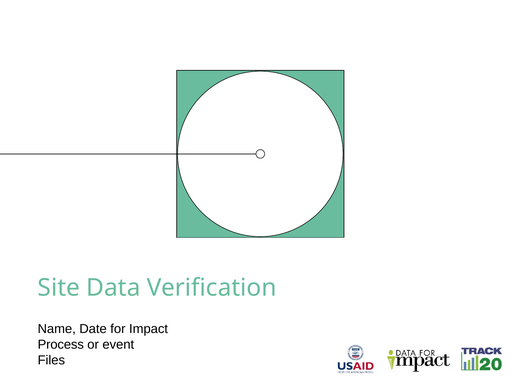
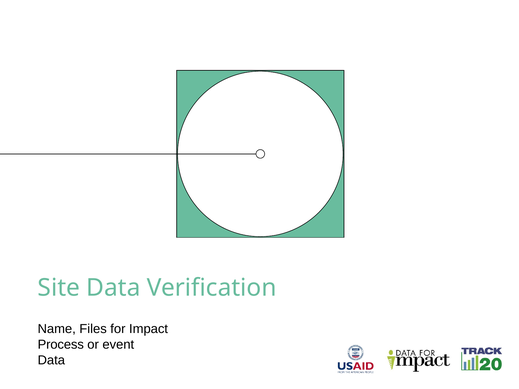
Date: Date -> Files (93, 329)
Files: Files -> Data (51, 360)
